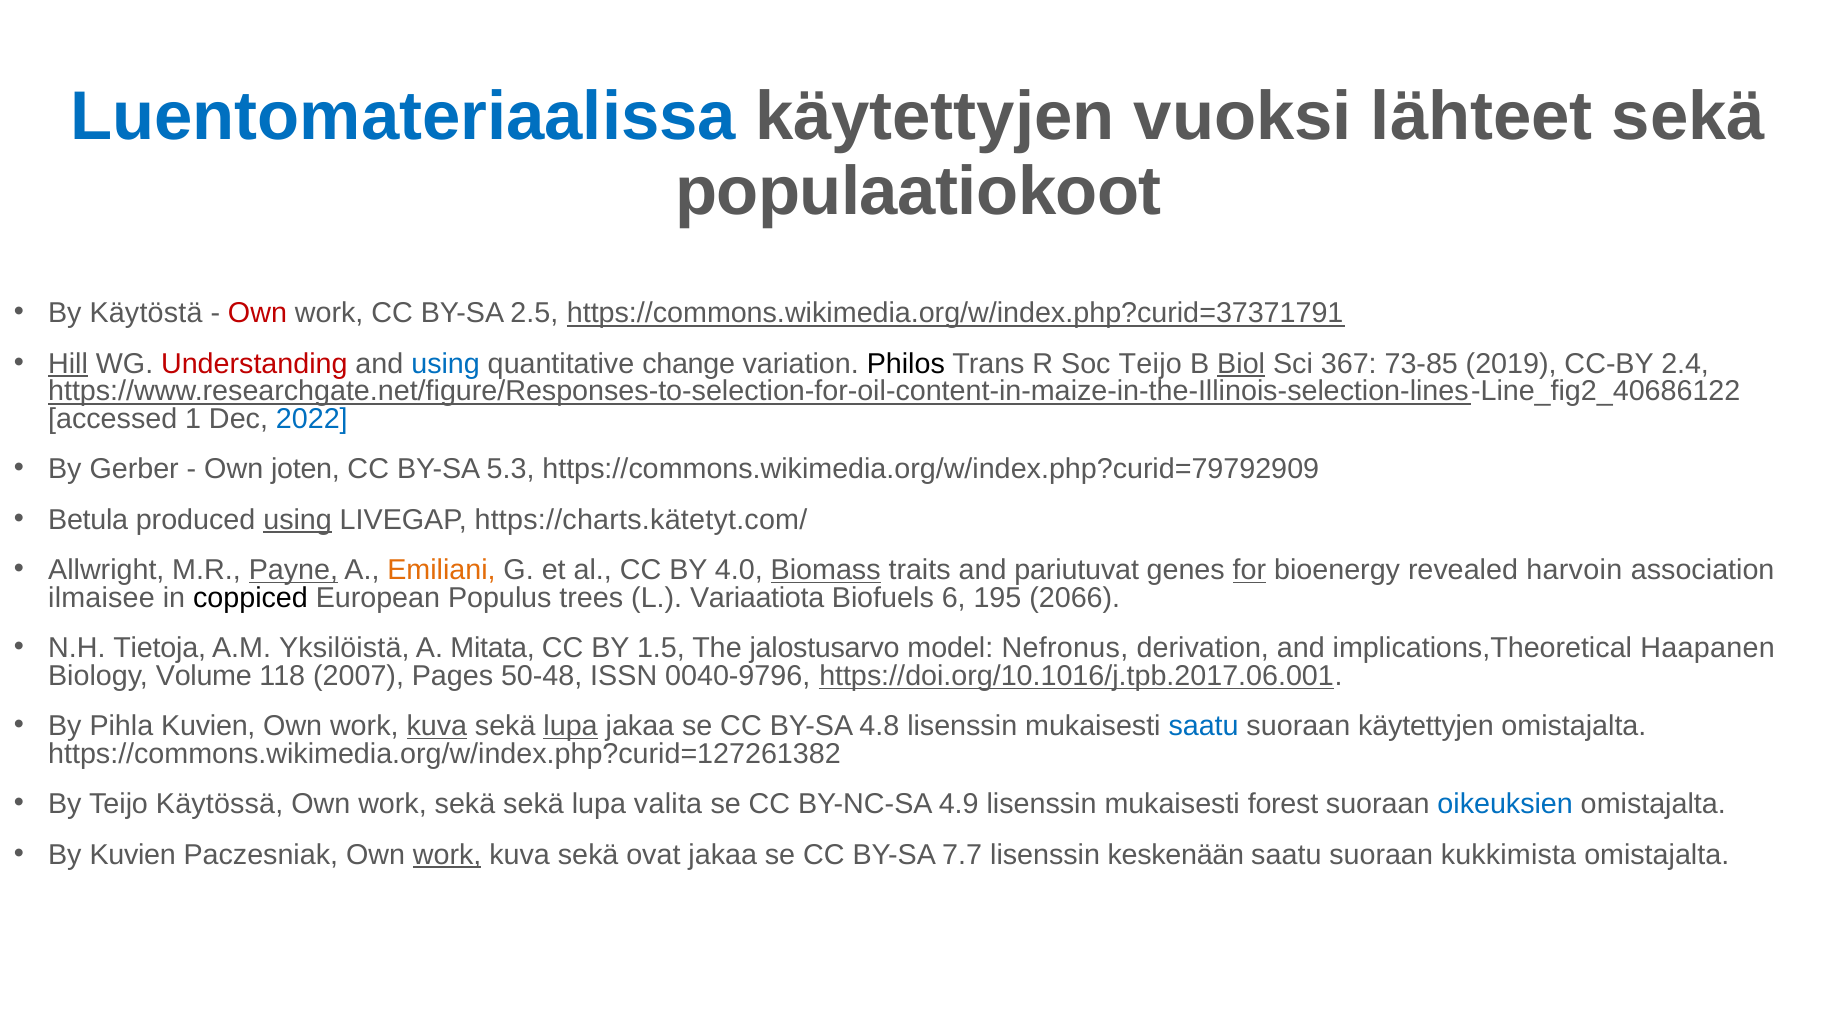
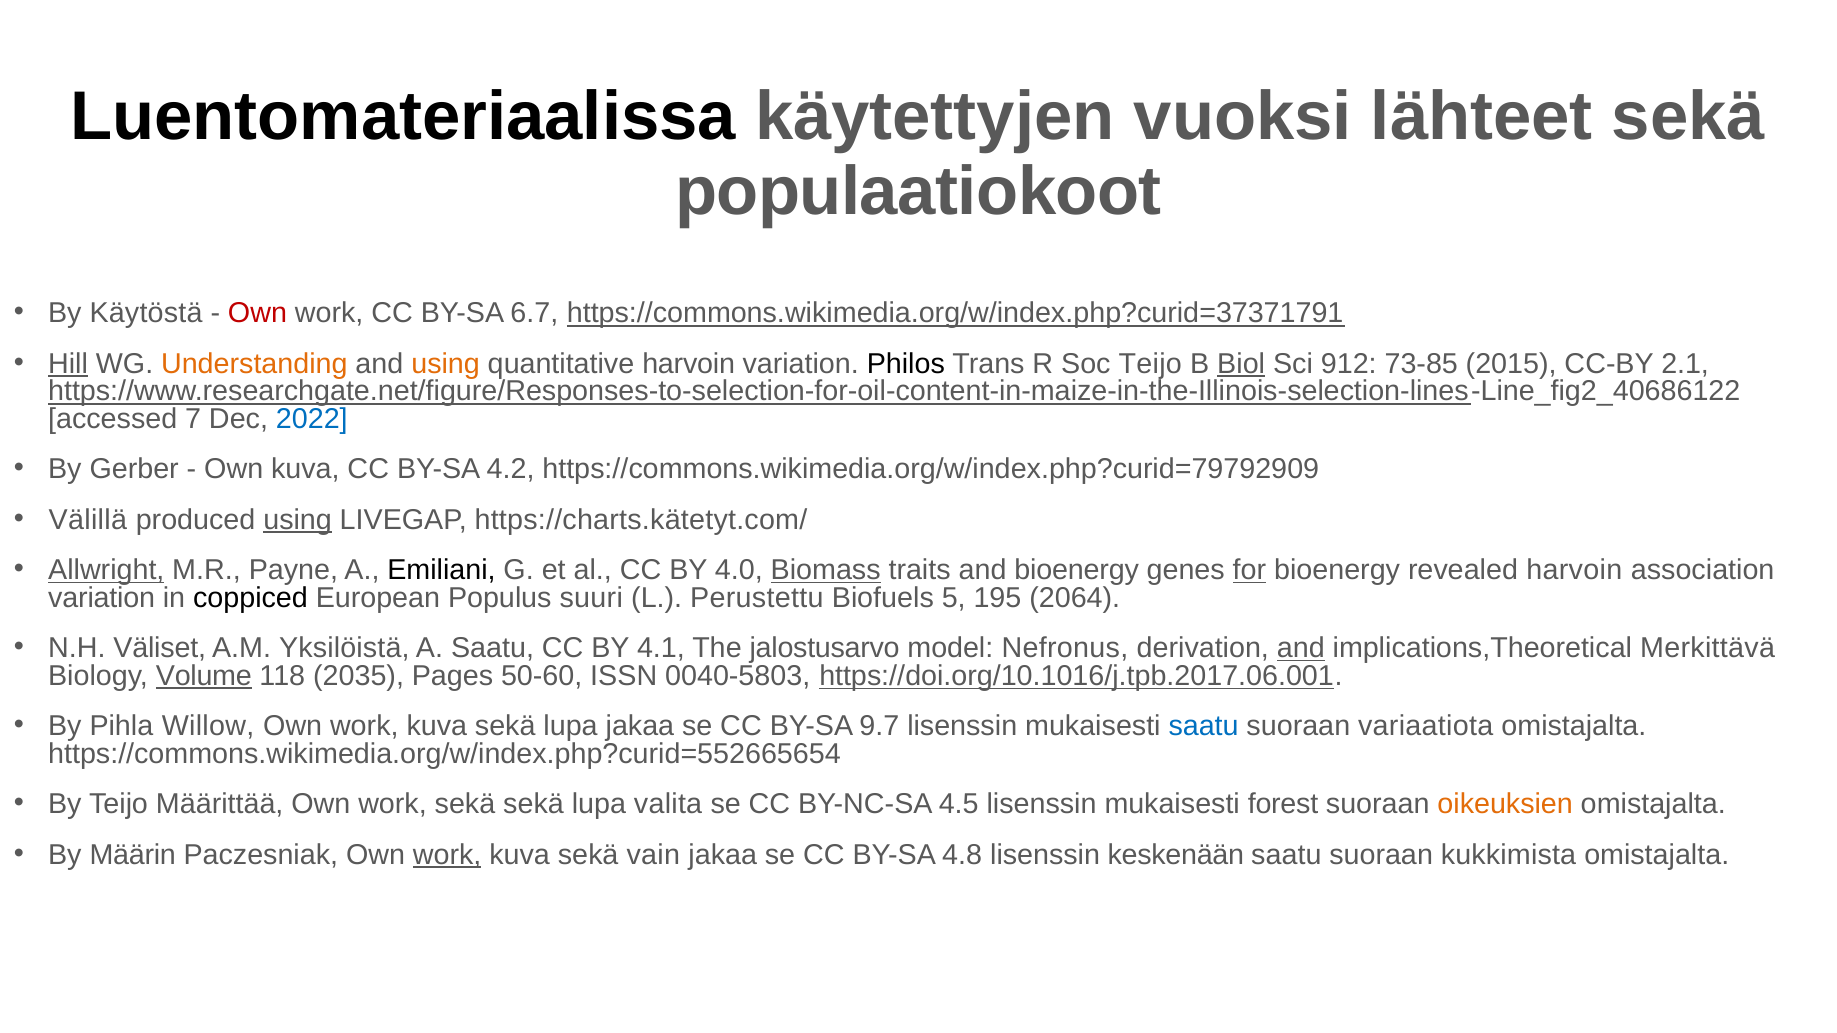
Luentomateriaalissa colour: blue -> black (403, 117)
2.5: 2.5 -> 6.7 (534, 313)
Understanding colour: red -> orange (254, 364)
using colour: blue -> orange (446, 364)
quantitative change: change -> harvoin (689, 364)
367: 367 -> 912 (1349, 364)
2019: 2019 -> 2015 (1511, 364)
2.4: 2.4 -> 2.1 (1685, 364)
1: 1 -> 7 (193, 419)
Own joten: joten -> kuva (305, 469)
5.3: 5.3 -> 4.2 (511, 469)
Betula: Betula -> Välillä (88, 520)
Allwright underline: none -> present (106, 570)
Payne underline: present -> none (293, 570)
Emiliani colour: orange -> black (441, 570)
and pariutuvat: pariutuvat -> bioenergy (1077, 570)
ilmaisee: ilmaisee -> variation (102, 598)
trees: trees -> suuri (591, 598)
Variaatiota: Variaatiota -> Perustettu (757, 598)
6: 6 -> 5 (954, 598)
2066: 2066 -> 2064 (1075, 598)
Tietoja: Tietoja -> Väliset (160, 648)
A Mitata: Mitata -> Saatu (492, 648)
1.5: 1.5 -> 4.1 (661, 648)
and underline: none -> present (1301, 648)
Haapanen: Haapanen -> Merkittävä (1708, 648)
Volume underline: none -> present (204, 676)
2007: 2007 -> 2035 (359, 676)
50-48: 50-48 -> 50-60 (542, 676)
0040-9796: 0040-9796 -> 0040-5803 (738, 676)
Pihla Kuvien: Kuvien -> Willow (208, 726)
kuva underline: present -> none (437, 726)
lupa underline: present -> none (571, 726)
4.8: 4.8 -> 9.7 (879, 726)
suoraan käytettyjen: käytettyjen -> variaatiota (1426, 726)
https://commons.wikimedia.org/w/index.php?curid=127261382: https://commons.wikimedia.org/w/index.php?curid=127261382 -> https://commons.wikimedia.org/w/index.php?curid=552665654 (444, 754)
Käytössä: Käytössä -> Määrittää (220, 804)
4.9: 4.9 -> 4.5 (959, 804)
oikeuksien colour: blue -> orange (1505, 804)
By Kuvien: Kuvien -> Määrin (133, 855)
ovat: ovat -> vain (653, 855)
7.7: 7.7 -> 4.8 (962, 855)
